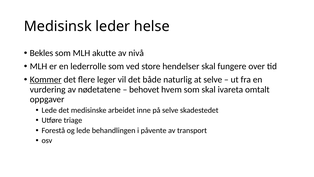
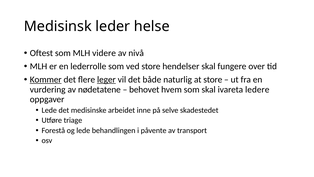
Bekles: Bekles -> Oftest (41, 53)
akutte: akutte -> videre (104, 53)
leger underline: none -> present (106, 79)
at selve: selve -> store (213, 79)
omtalt: omtalt -> ledere (257, 89)
